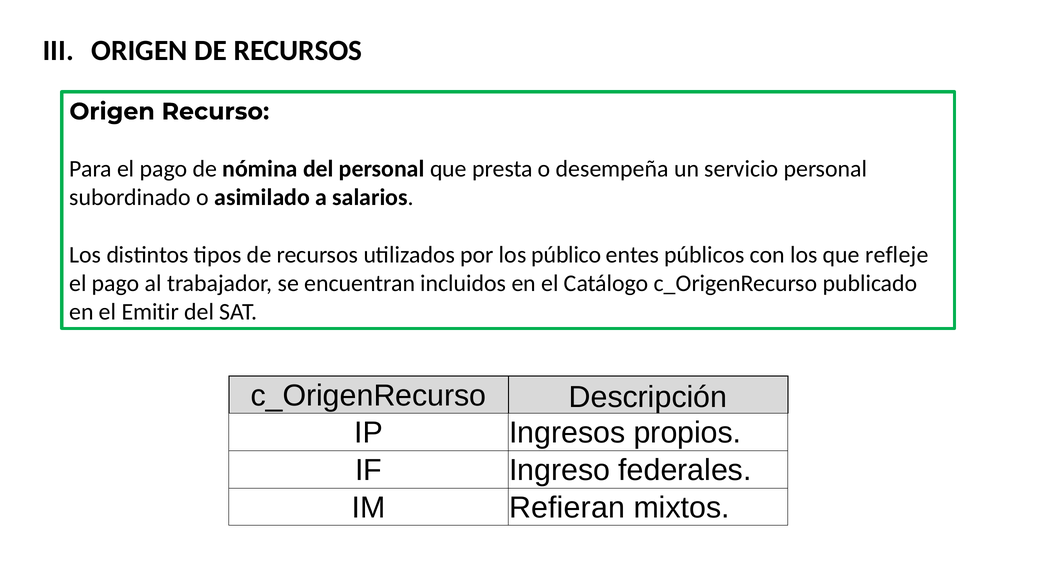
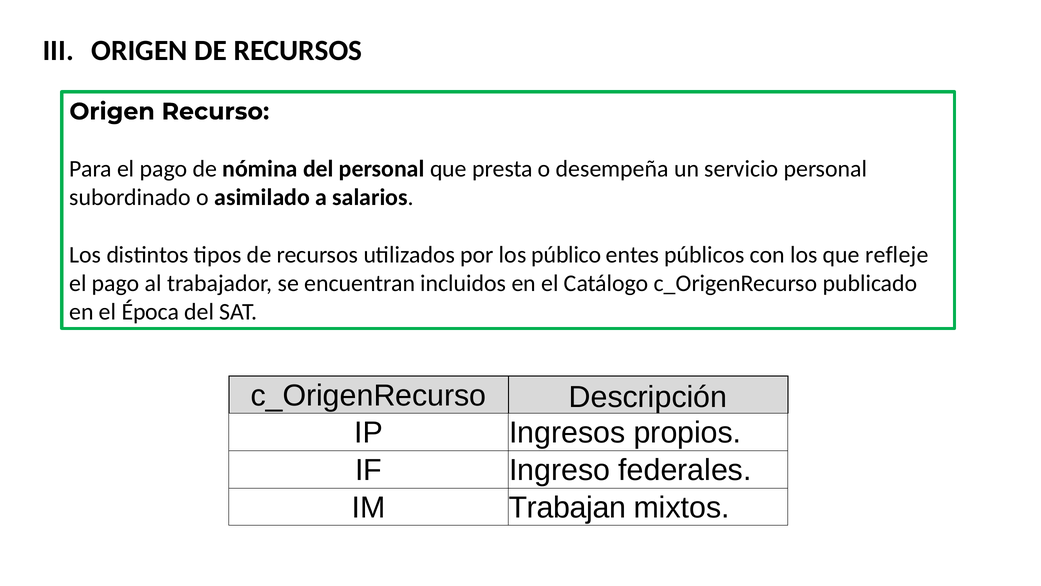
Emitir: Emitir -> Época (150, 312)
Refieran: Refieran -> Trabajan (567, 507)
